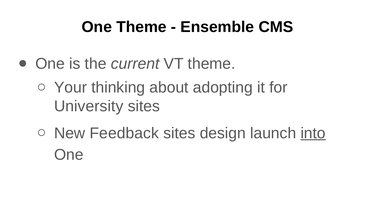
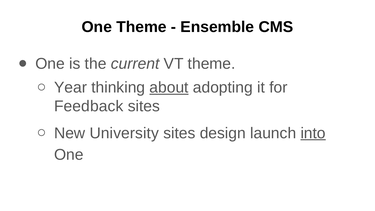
Your: Your -> Year (71, 88)
about underline: none -> present (169, 88)
University: University -> Feedback (89, 106)
Feedback: Feedback -> University (124, 133)
